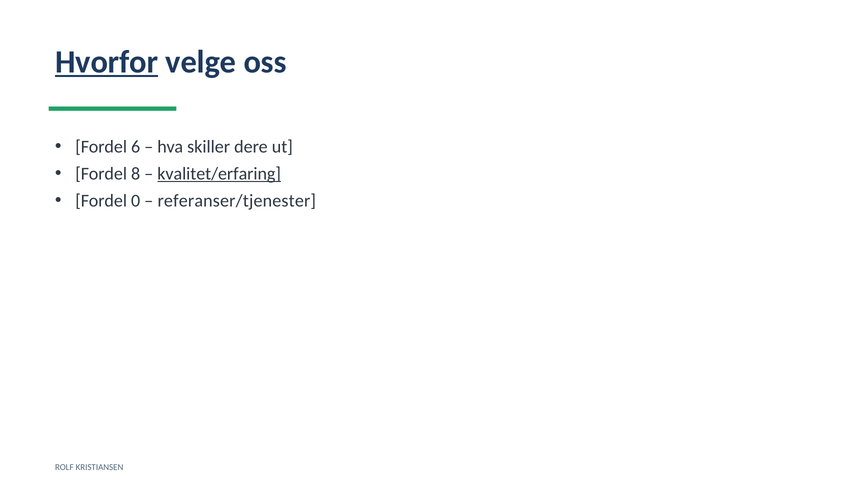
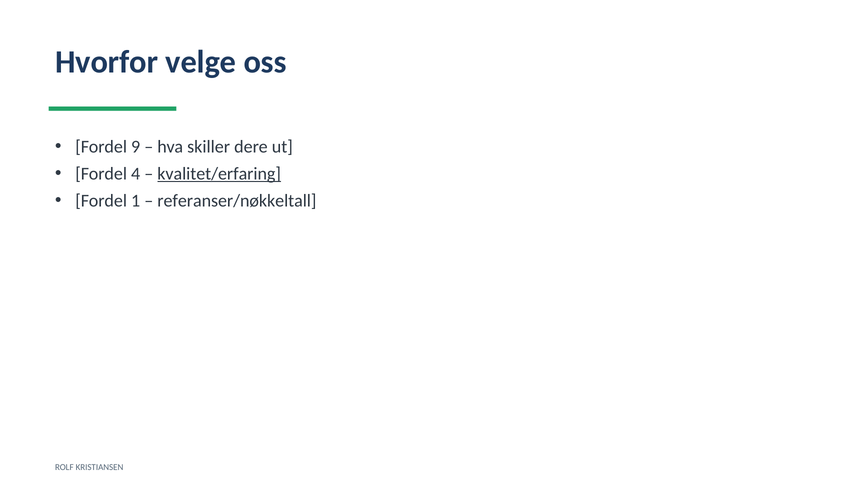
Hvorfor underline: present -> none (107, 62)
6: 6 -> 9 (136, 147)
8: 8 -> 4 (136, 174)
0: 0 -> 1 (136, 201)
referanser/tjenester: referanser/tjenester -> referanser/nøkkeltall (237, 201)
